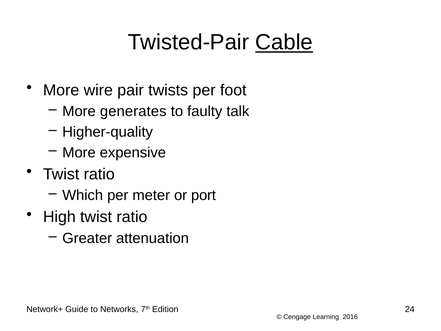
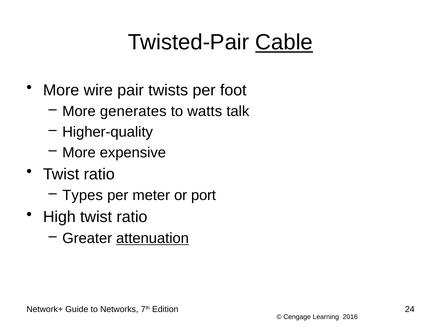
faulty: faulty -> watts (205, 111)
Which: Which -> Types (83, 195)
attenuation underline: none -> present (153, 238)
